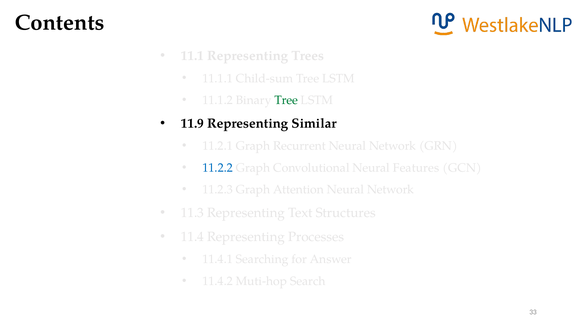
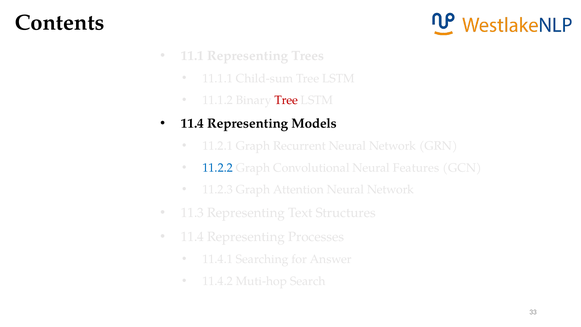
Tree colour: green -> red (286, 100)
11.9: 11.9 -> 11.4 (192, 123)
Similar: Similar -> Models (314, 123)
